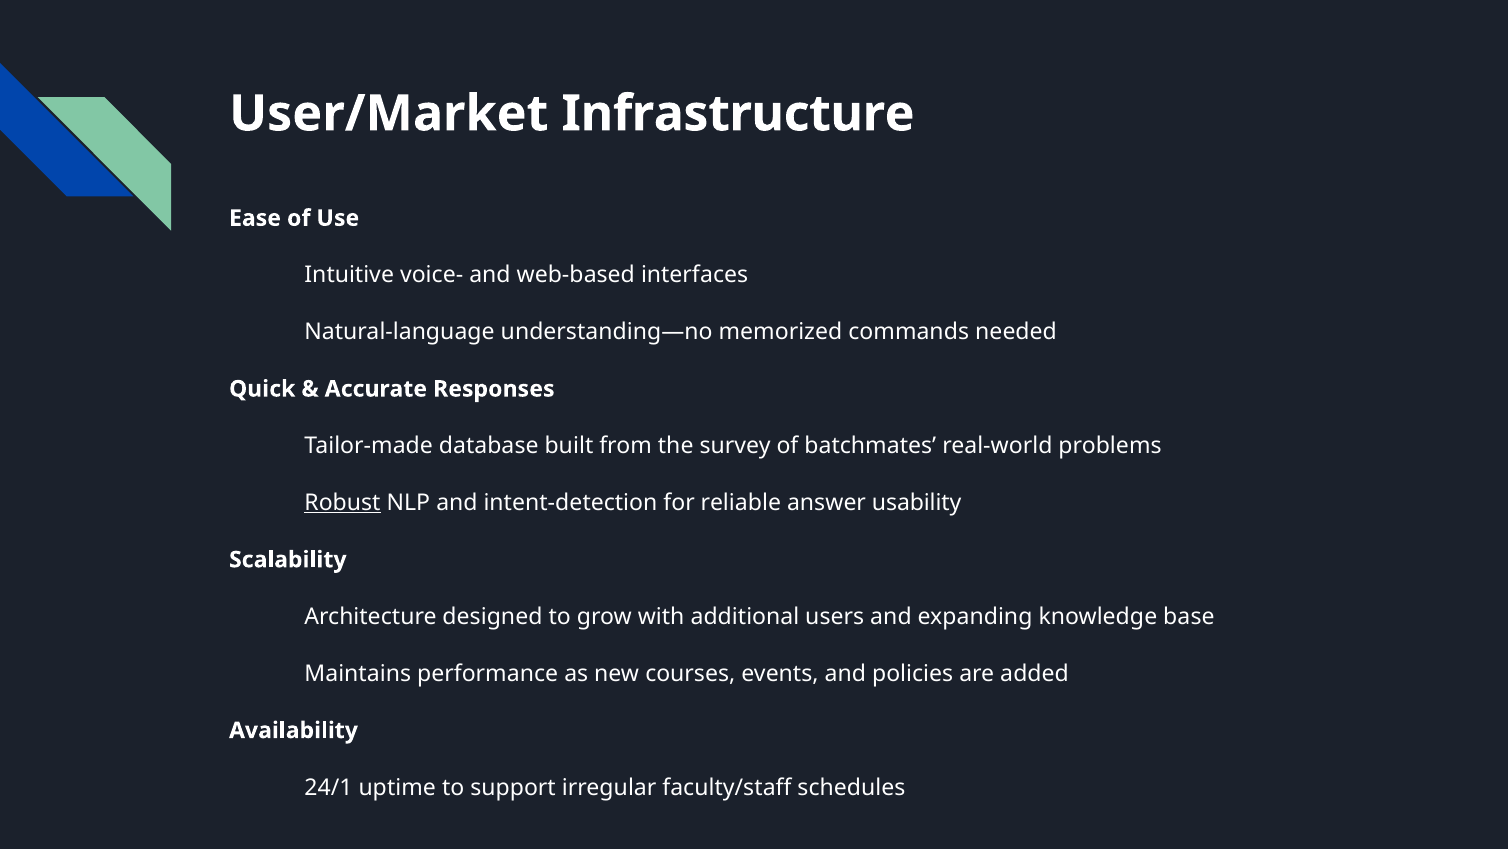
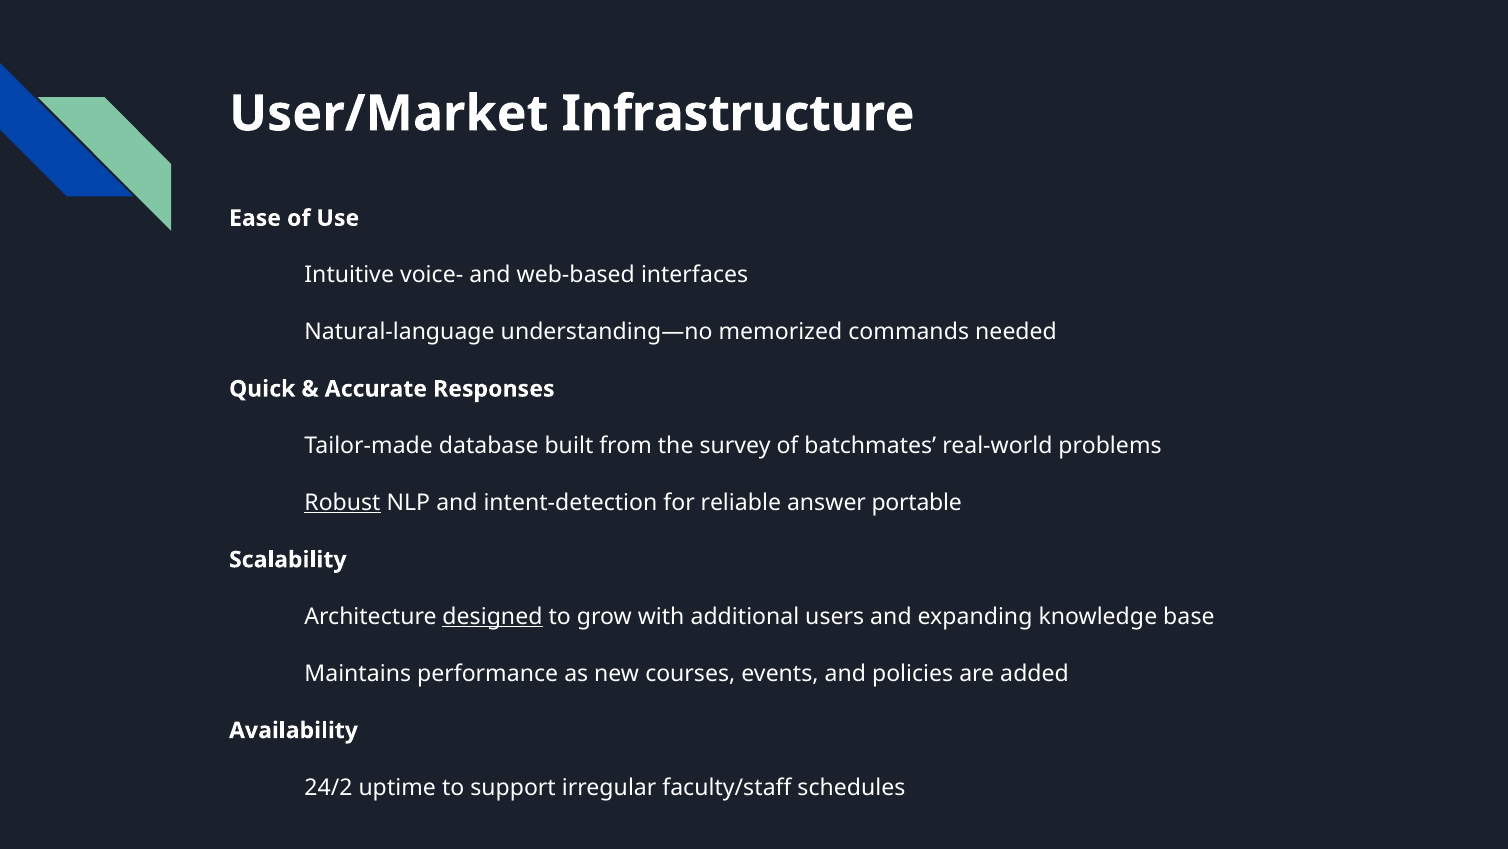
usability: usability -> portable (917, 502)
designed underline: none -> present (492, 616)
24/1: 24/1 -> 24/2 (328, 787)
